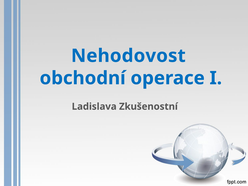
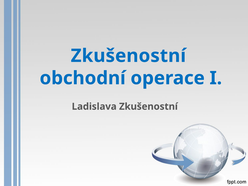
Nehodovost: Nehodovost -> Zkušenostní (128, 56)
